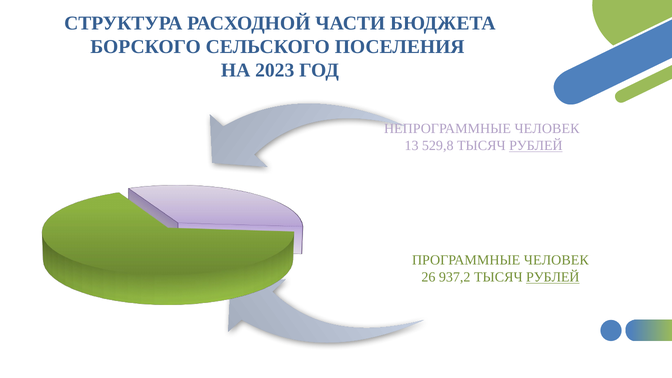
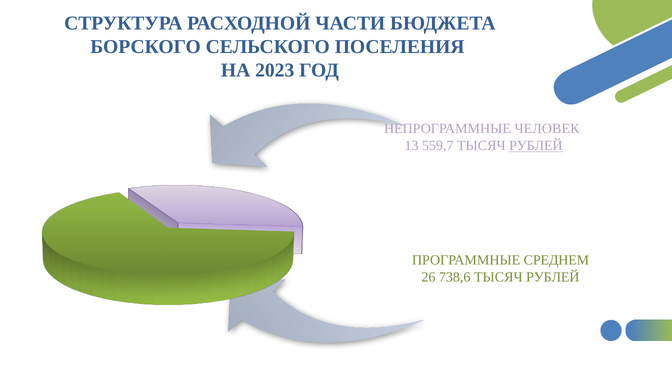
529,8: 529,8 -> 559,7 (438, 146)
ПРОГРАММНЫЕ ЧЕЛОВЕК: ЧЕЛОВЕК -> СРЕДНЕМ (556, 260)
937,2: 937,2 -> 738,6 (455, 277)
РУБЛЕЙ underline: present -> none (553, 277)
